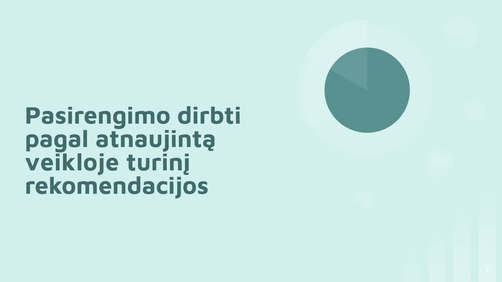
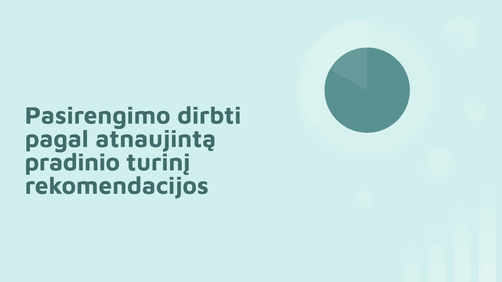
veikloje: veikloje -> pradinio (72, 163)
